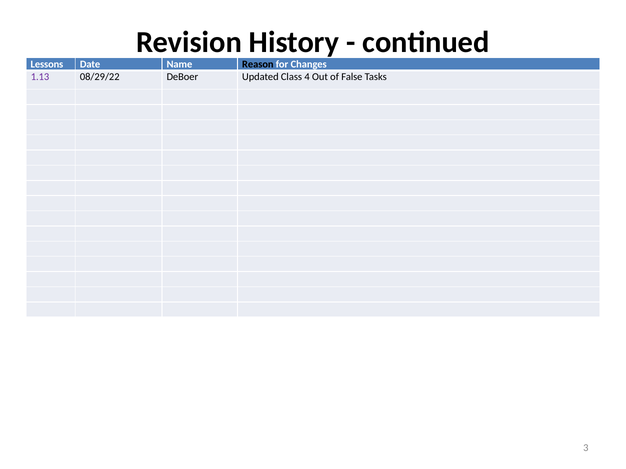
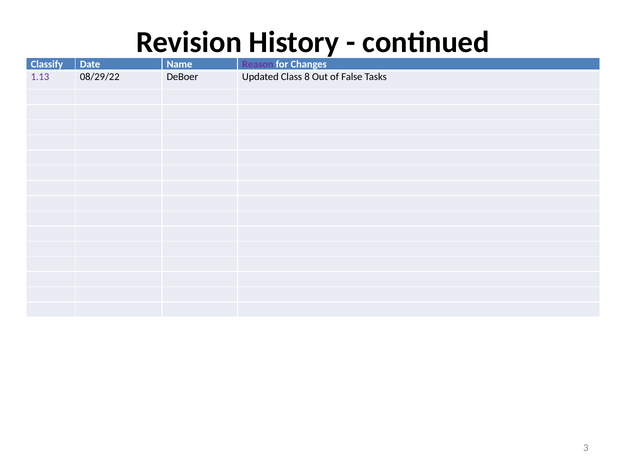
Lessons: Lessons -> Classify (47, 64)
Reason colour: black -> purple (258, 64)
4: 4 -> 8 (307, 77)
